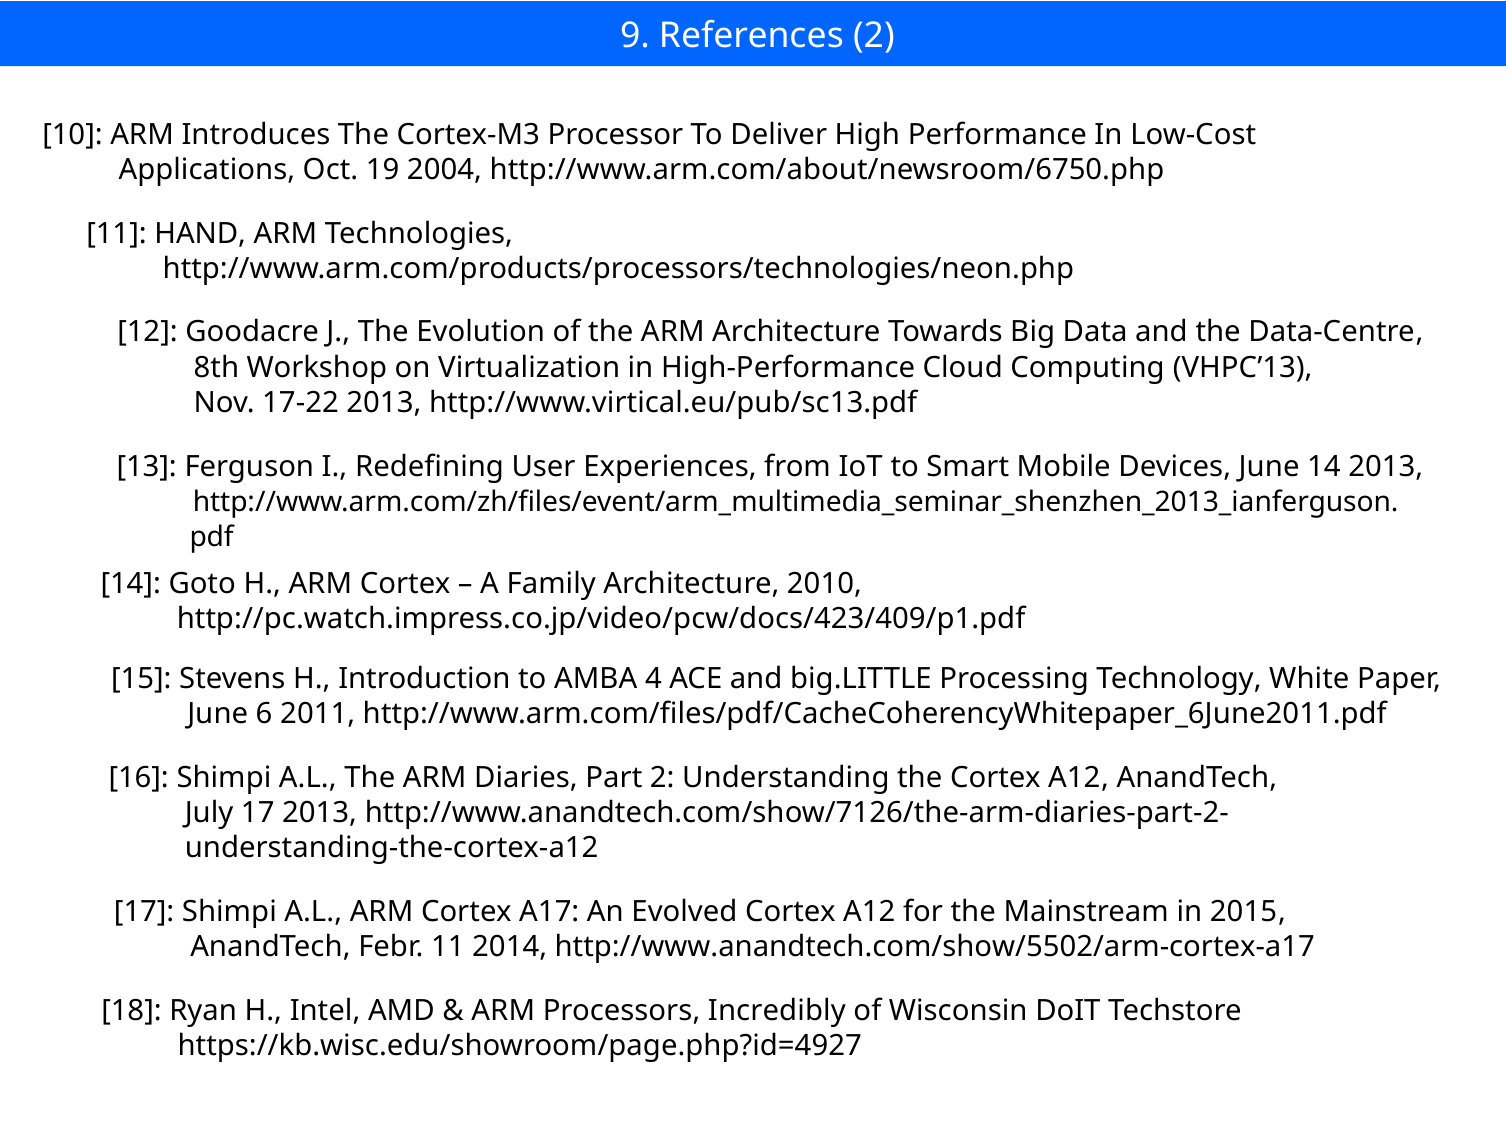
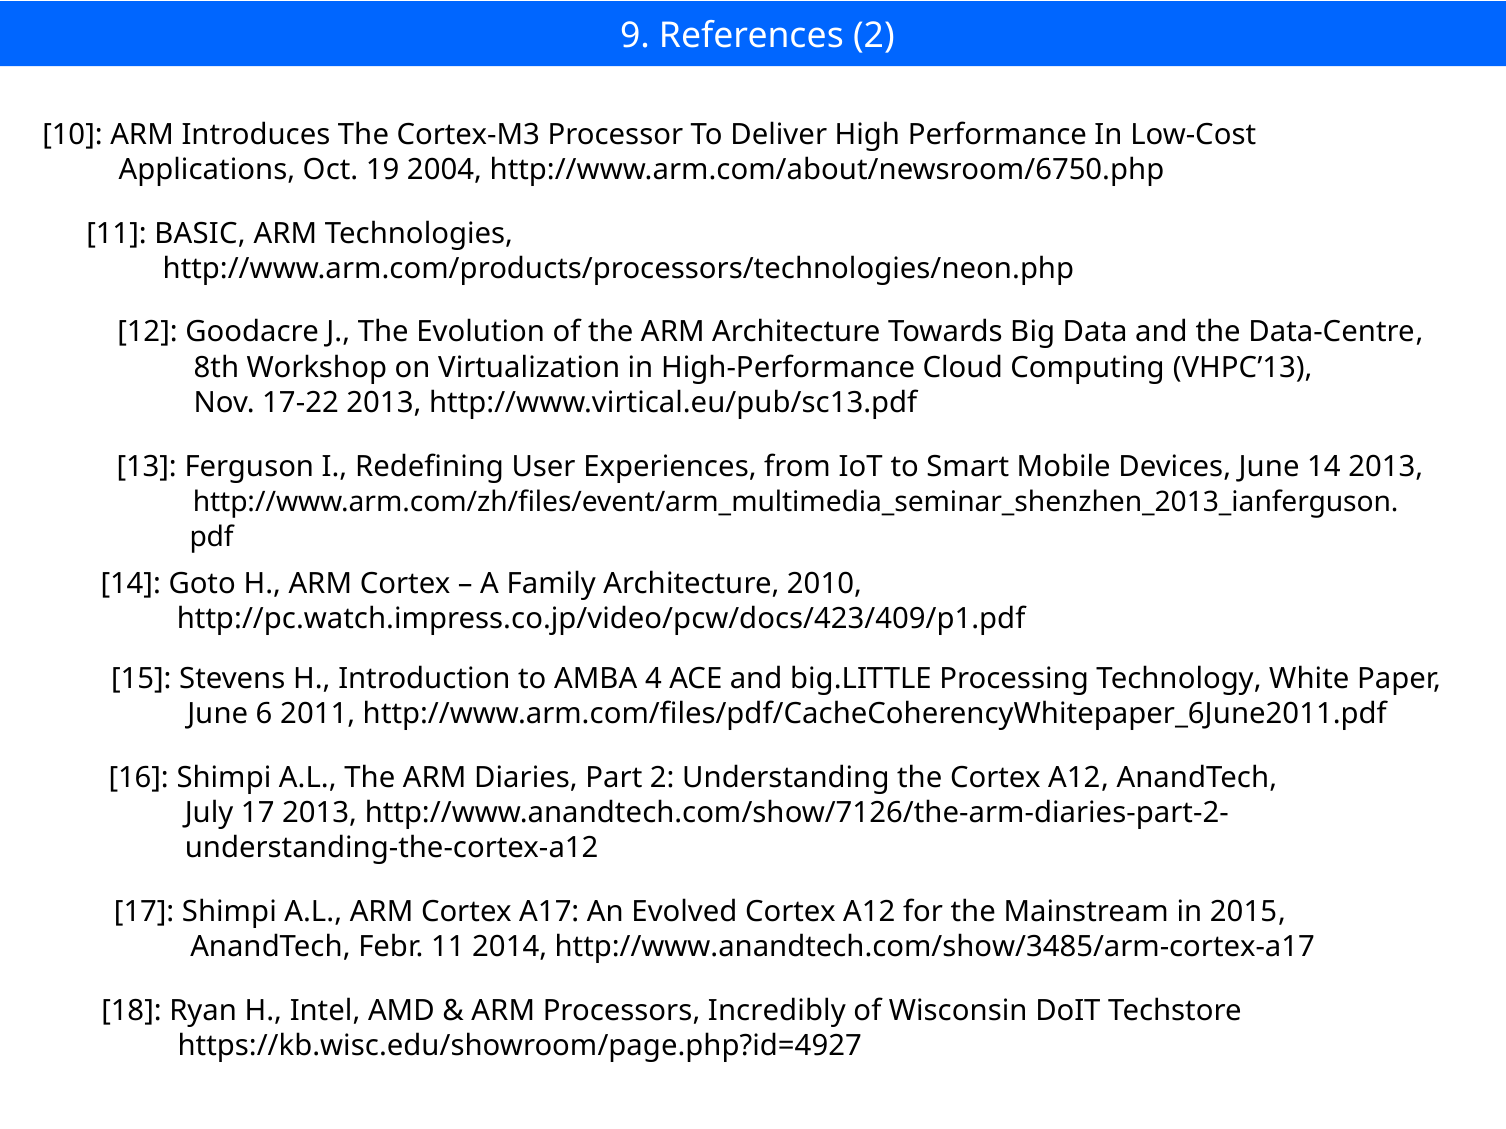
HAND: HAND -> BASIC (200, 234)
http://www.anandtech.com/show/5502/arm-cortex-a17: http://www.anandtech.com/show/5502/arm-cortex-a17 -> http://www.anandtech.com/show/3485/arm-cortex-a17 (935, 948)
